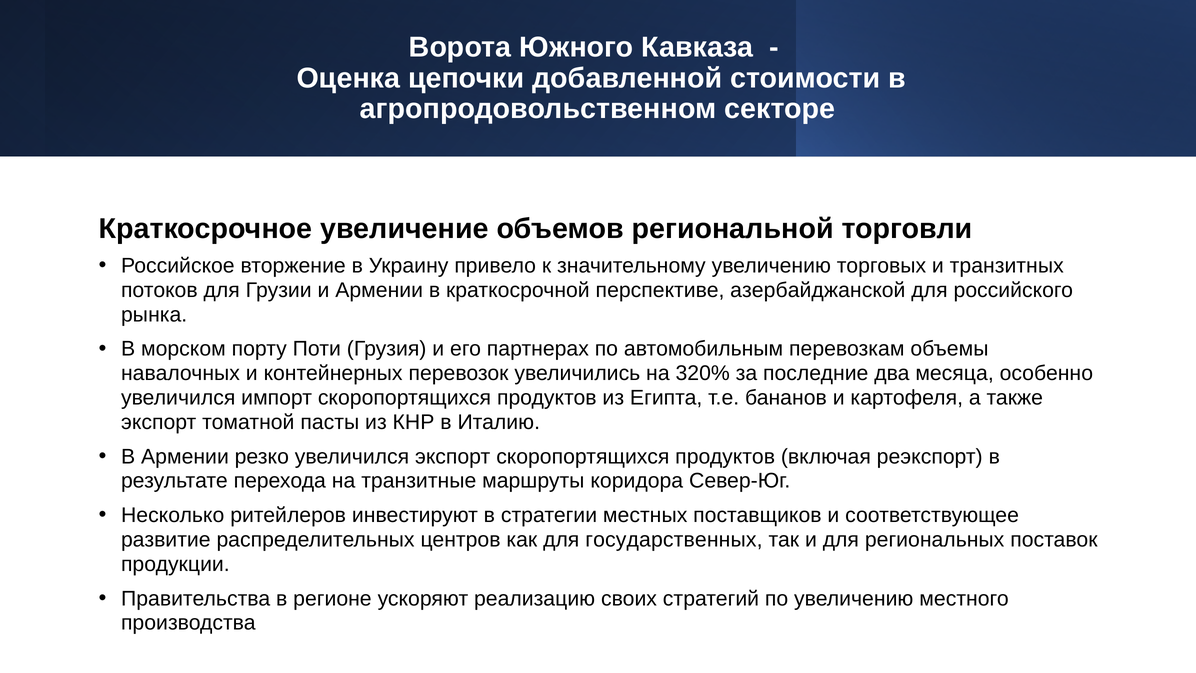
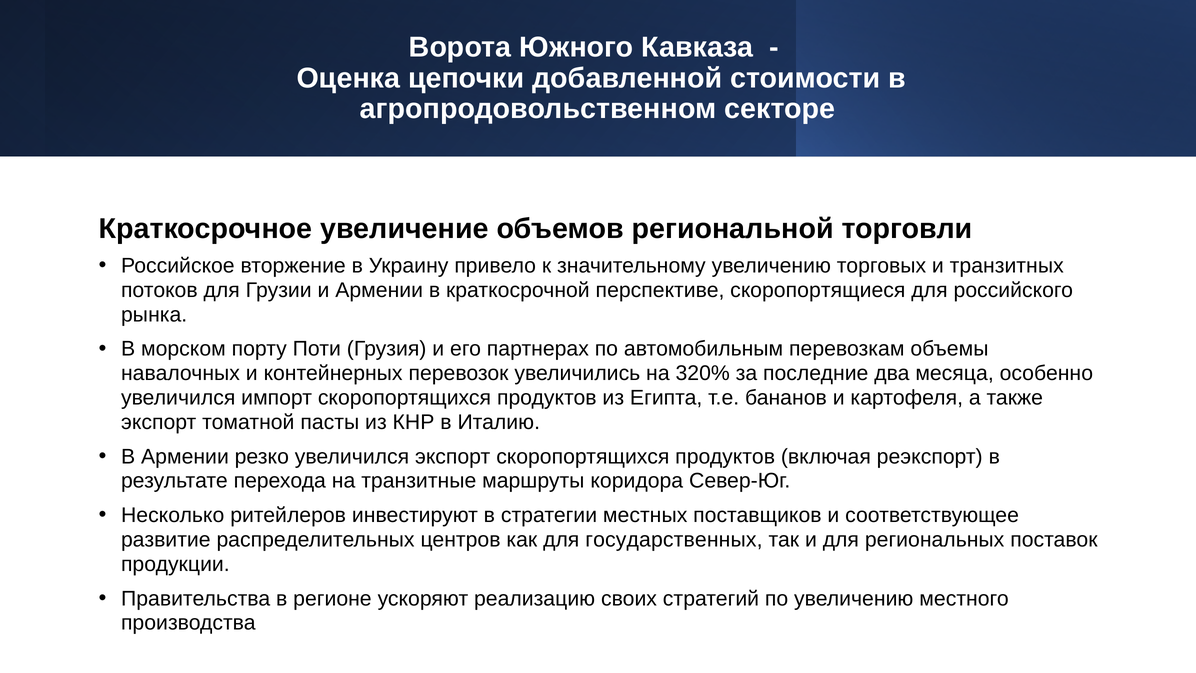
азербайджанской: азербайджанской -> скоропортящиеся (818, 290)
